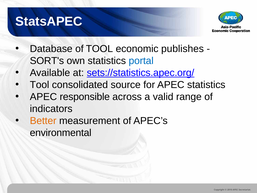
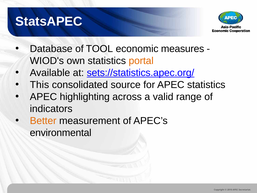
publishes: publishes -> measures (183, 49)
SORT's: SORT's -> WIOD's (47, 61)
portal colour: blue -> orange (141, 61)
Tool: Tool -> This (39, 85)
responsible: responsible -> highlighting (85, 97)
